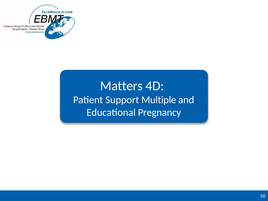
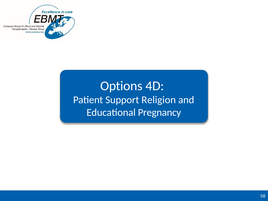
Matters: Matters -> Options (121, 86)
Multiple: Multiple -> Religion (159, 100)
